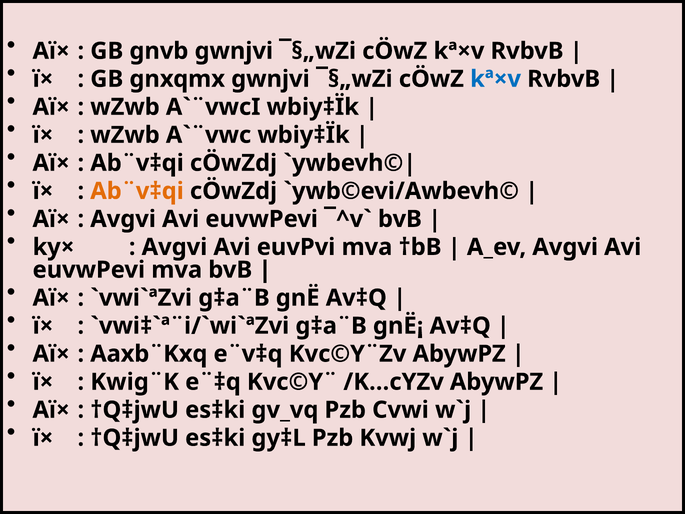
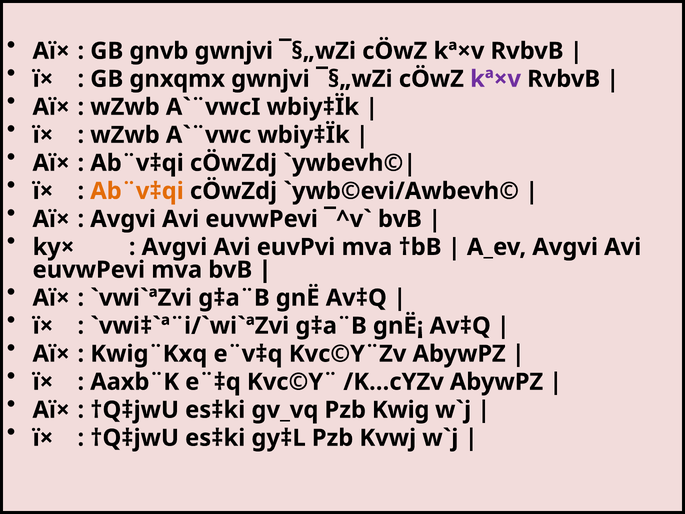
kª×v colour: blue -> purple (496, 79)
Aaxb¨Kxq: Aaxb¨Kxq -> Kwig¨Kxq (149, 354)
Kwig¨K: Kwig¨K -> Aaxb¨K (135, 382)
Cvwi: Cvwi -> Kwig (401, 410)
